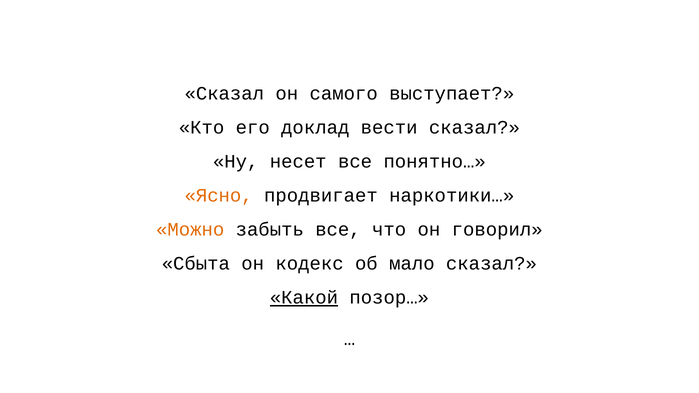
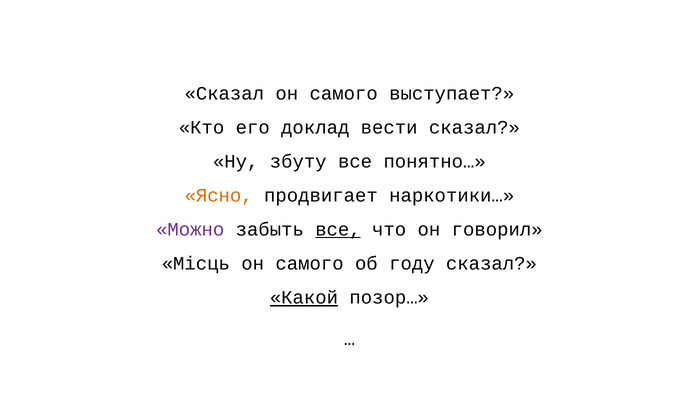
несет: несет -> збуту (298, 161)
Можно colour: orange -> purple (190, 230)
все underline: none -> present (338, 230)
Сбыта: Сбыта -> Місць (196, 264)
кодекс: кодекс -> самого (310, 264)
мало: мало -> году (412, 264)
